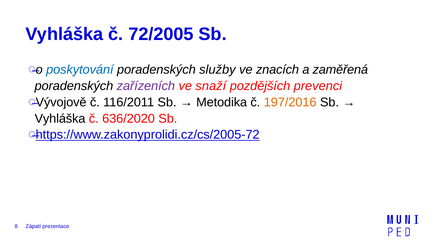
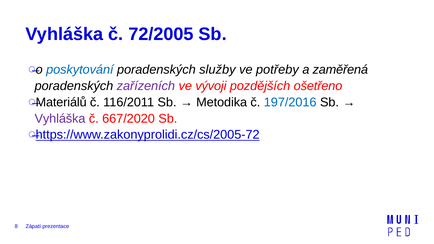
znacích: znacích -> potřeby (277, 70)
snaží: snaží -> vývoji (211, 86)
prevenci: prevenci -> ošetřeno (318, 86)
Vývojově: Vývojově -> Materiálů (61, 102)
197/2016 colour: orange -> blue (290, 102)
Vyhláška colour: black -> purple (60, 119)
636/2020: 636/2020 -> 667/2020 (129, 119)
